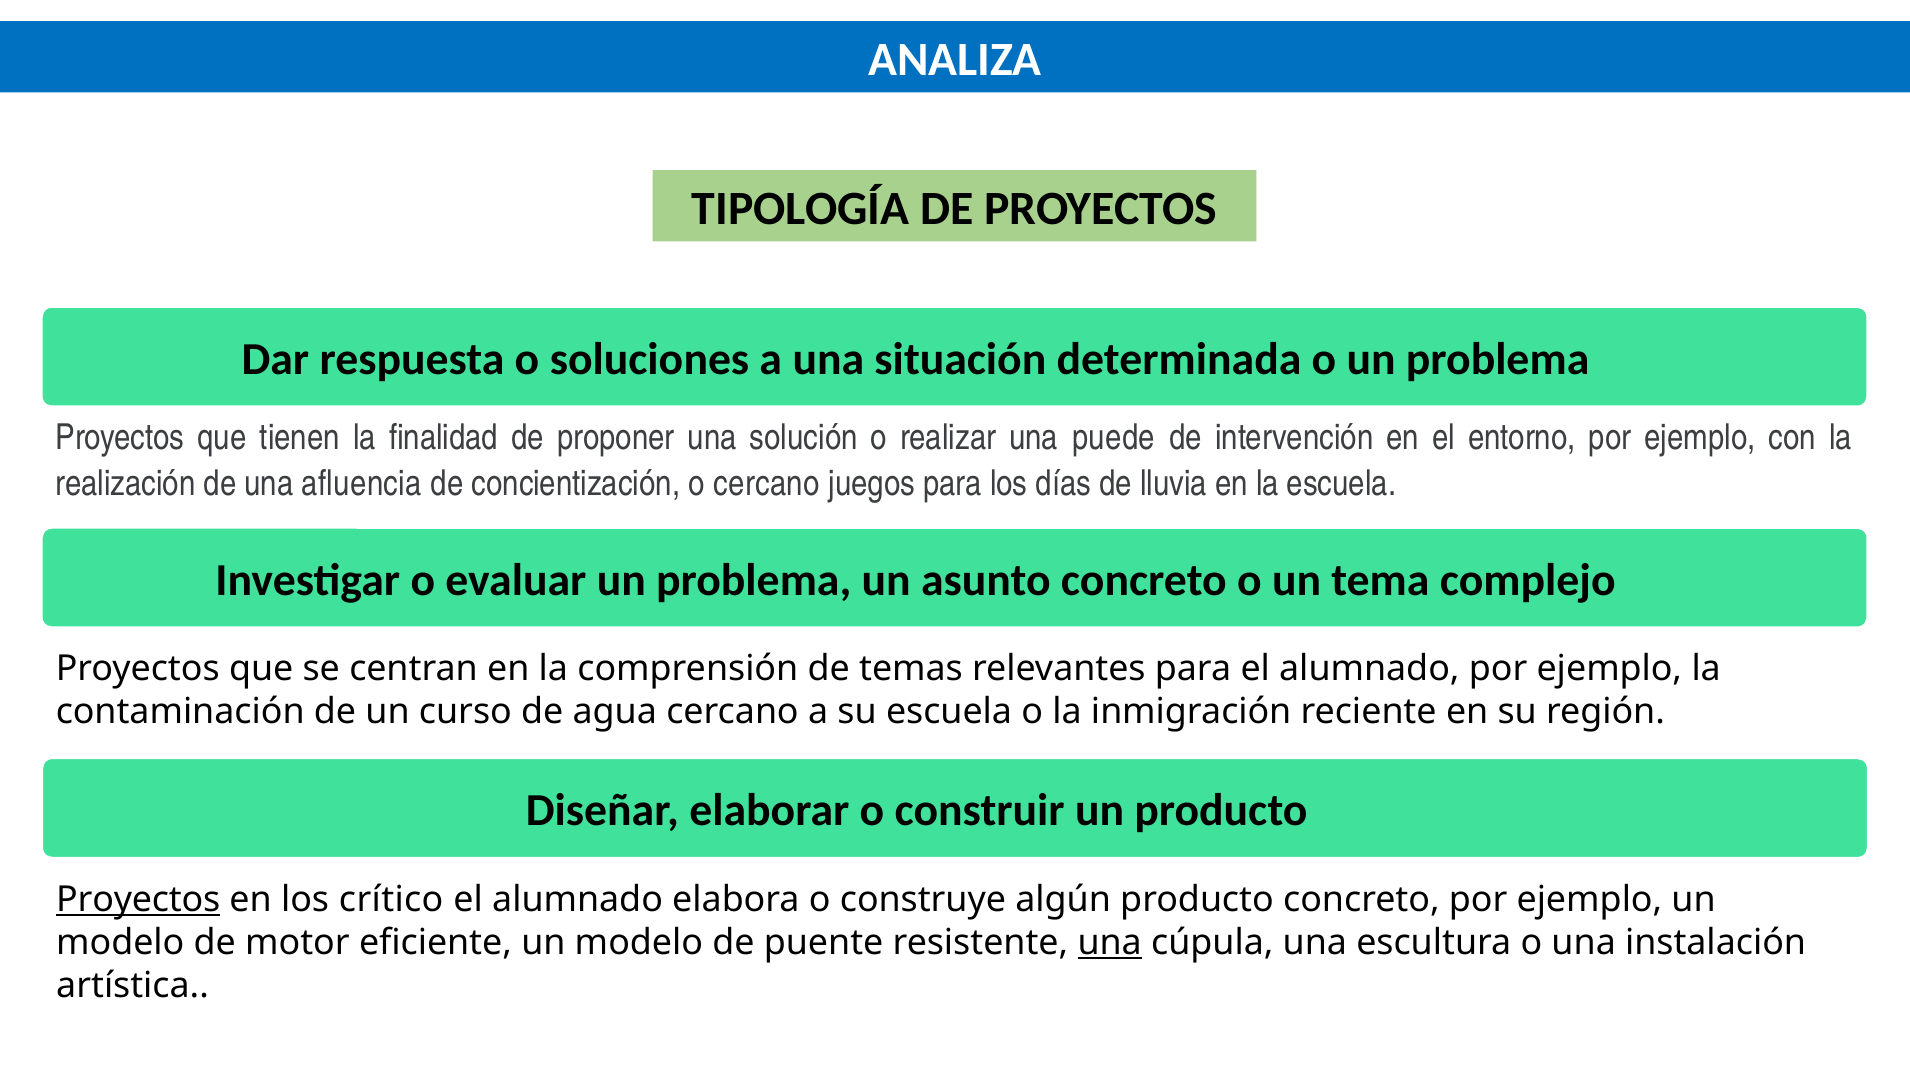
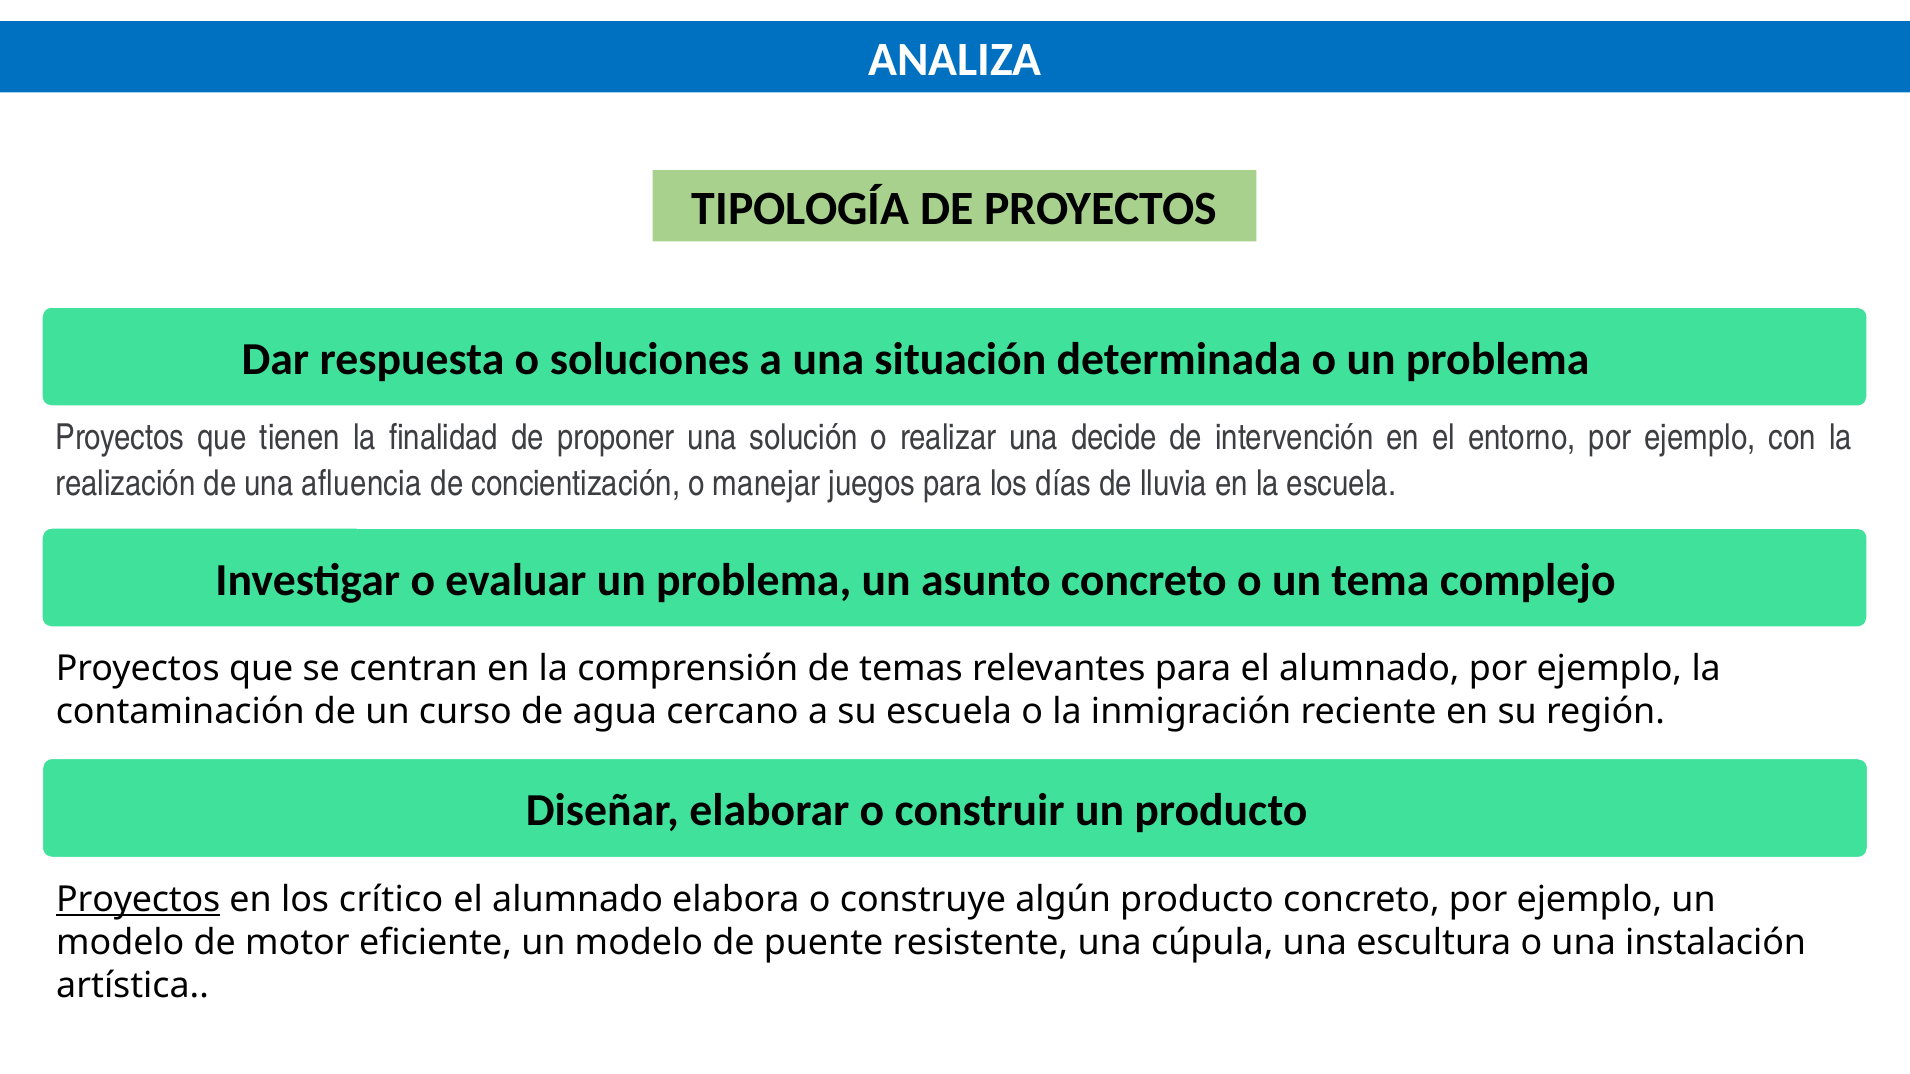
puede: puede -> decide (1114, 438)
o cercano: cercano -> manejar (767, 484)
una underline: present -> none (1110, 943)
